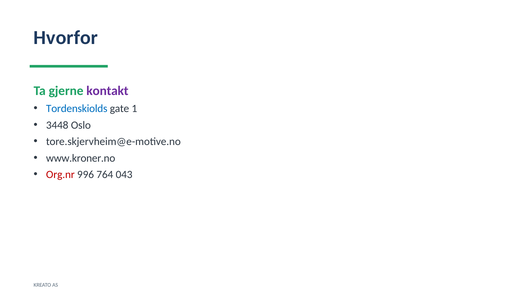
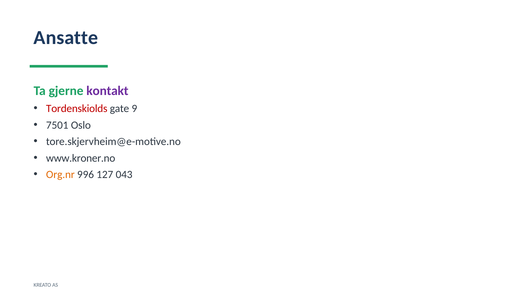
Hvorfor: Hvorfor -> Ansatte (66, 38)
Tordenskiolds colour: blue -> red (77, 109)
1: 1 -> 9 (134, 109)
3448: 3448 -> 7501 (57, 125)
Org.nr colour: red -> orange (60, 175)
764: 764 -> 127 (105, 175)
